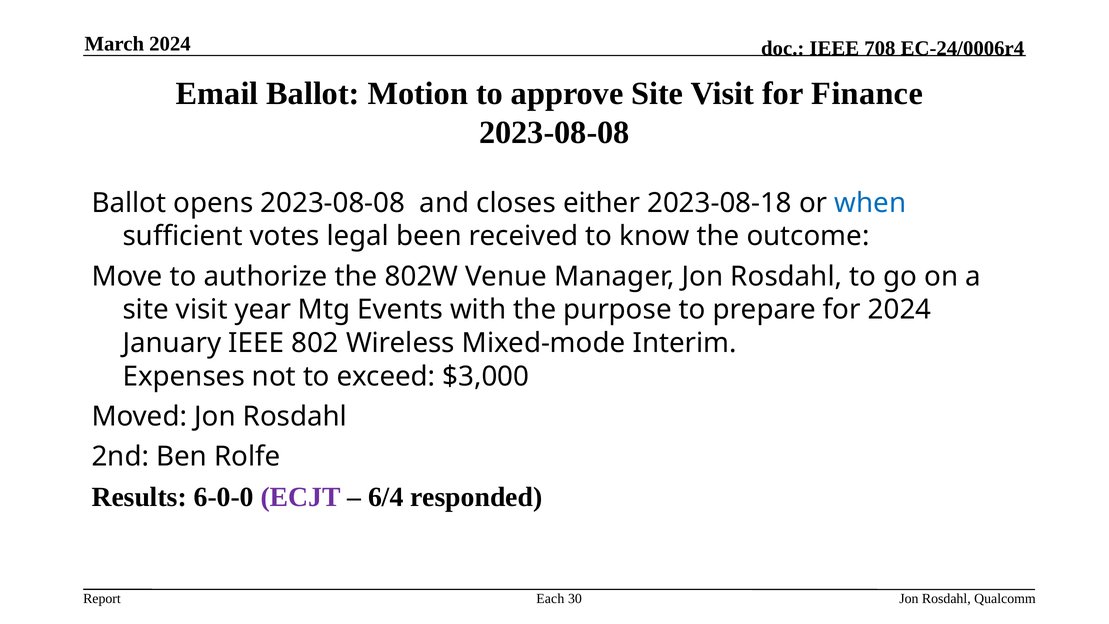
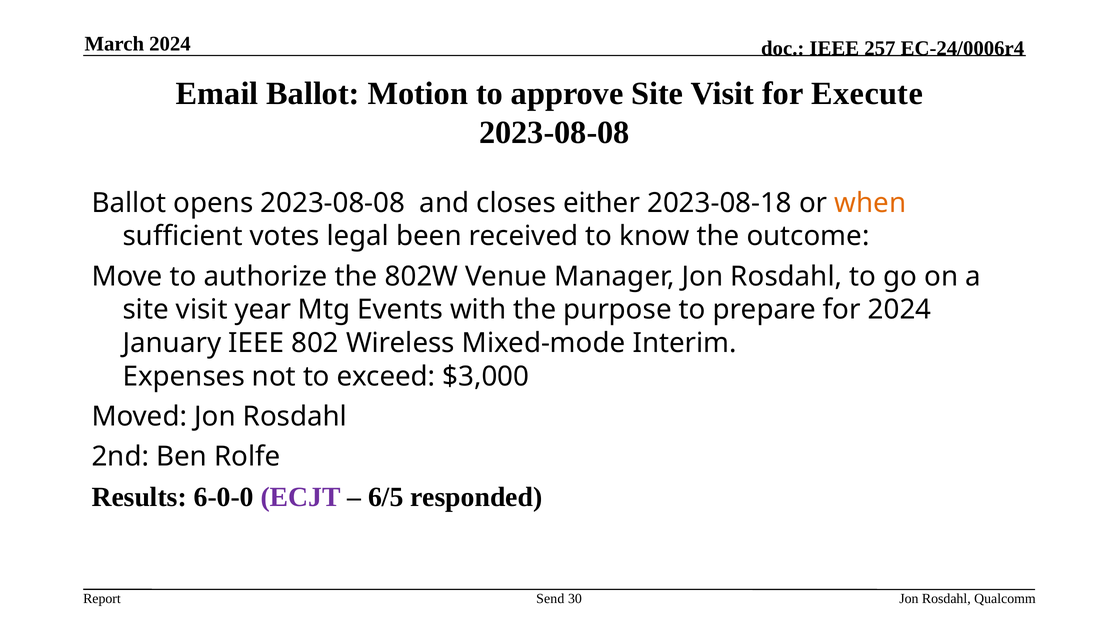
708: 708 -> 257 (880, 49)
Finance: Finance -> Execute (867, 94)
when colour: blue -> orange (870, 203)
6/4: 6/4 -> 6/5 (386, 497)
Each: Each -> Send (550, 598)
